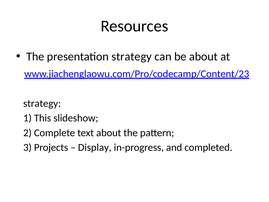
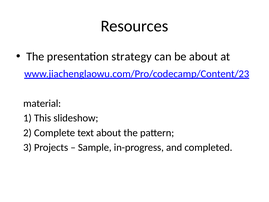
strategy: strategy -> material (42, 103)
Display: Display -> Sample (95, 147)
